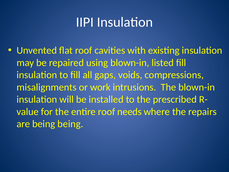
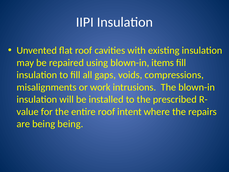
listed: listed -> items (163, 63)
needs: needs -> intent (130, 111)
